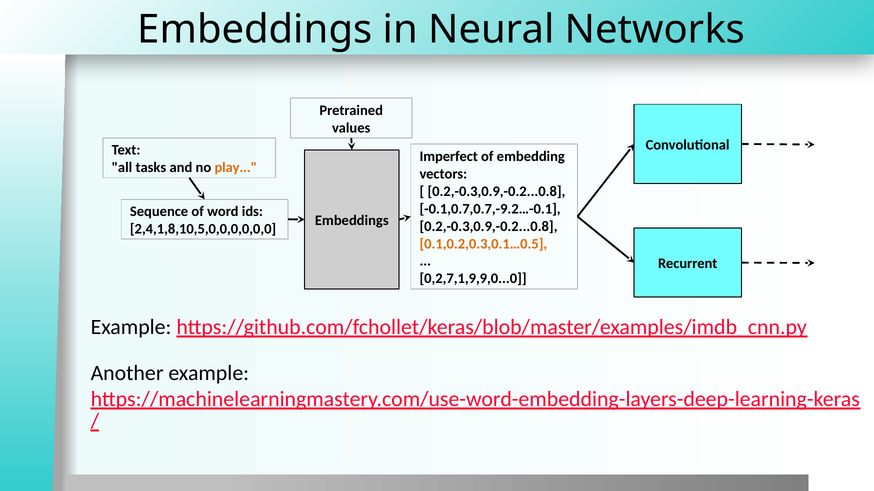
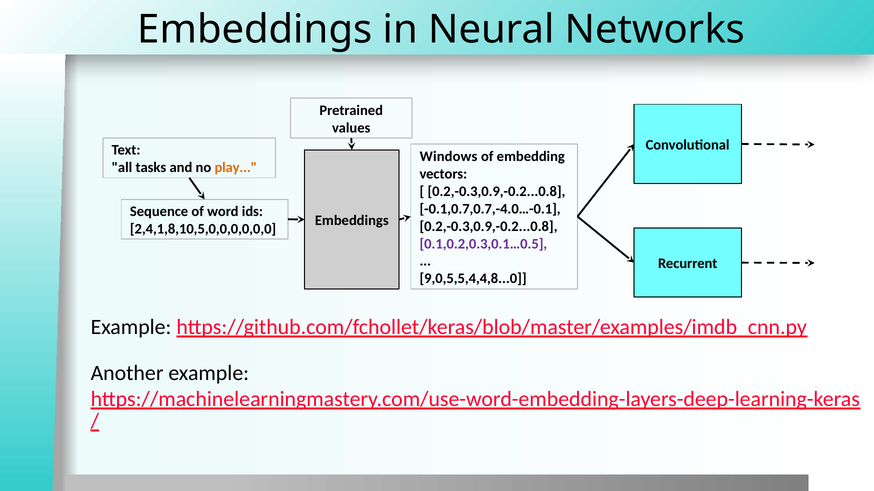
Imperfect: Imperfect -> Windows (449, 157)
-0.1,0.7,0.7,-9.2…-0.1: -0.1,0.7,0.7,-9.2…-0.1 -> -0.1,0.7,0.7,-4.0…-0.1 (490, 209)
0.1,0.2,0.3,0.1…0.5 colour: orange -> purple (483, 244)
0,2,7,1,9,9,0...0: 0,2,7,1,9,9,0...0 -> 9,0,5,5,4,4,8...0 (473, 279)
